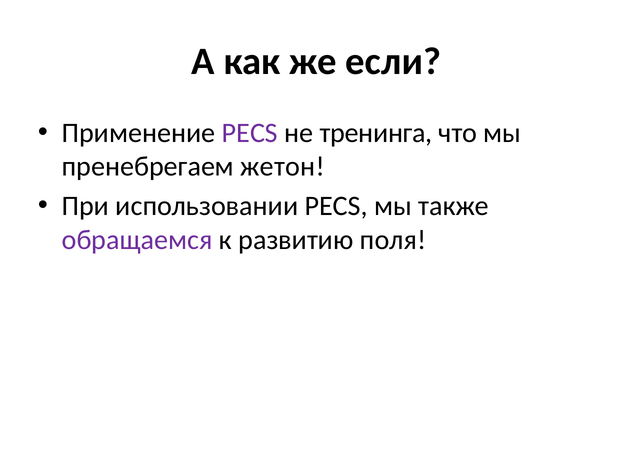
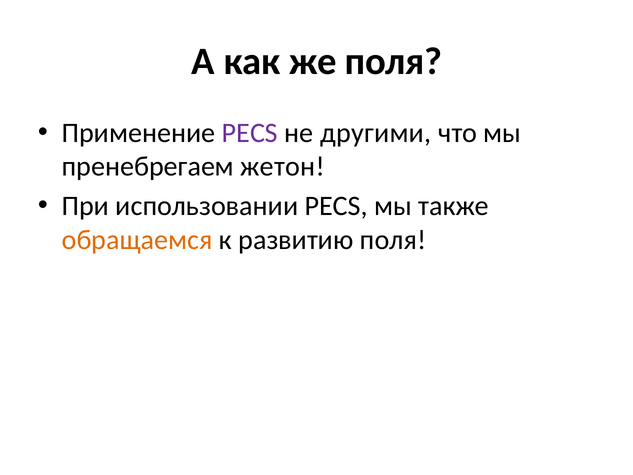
же если: если -> поля (393, 61)
тренинга: тренинга -> другими (376, 133)
обращаемся colour: purple -> orange (137, 240)
